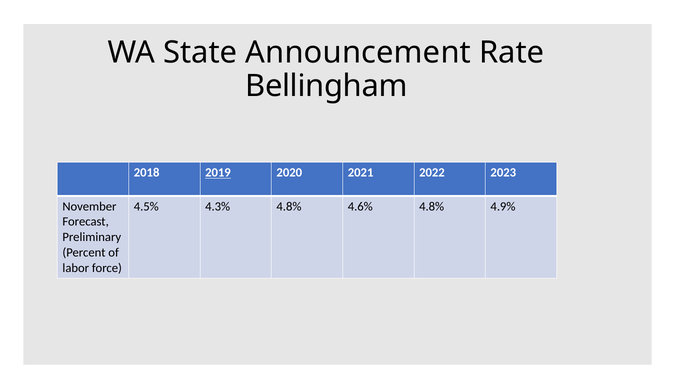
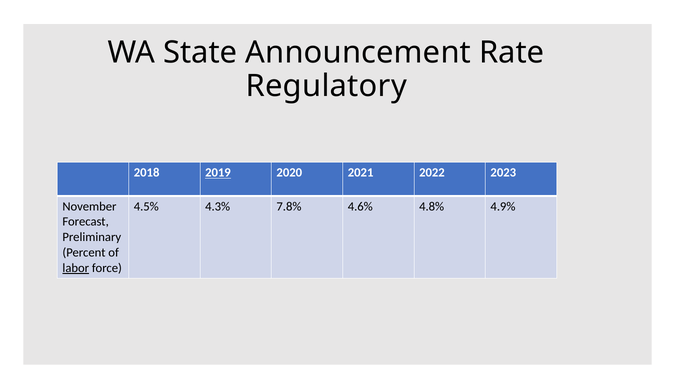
Bellingham: Bellingham -> Regulatory (326, 86)
4.3% 4.8%: 4.8% -> 7.8% (289, 207)
labor underline: none -> present (76, 269)
